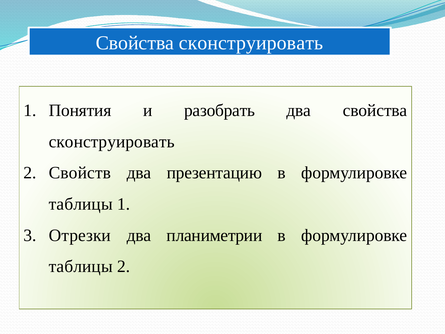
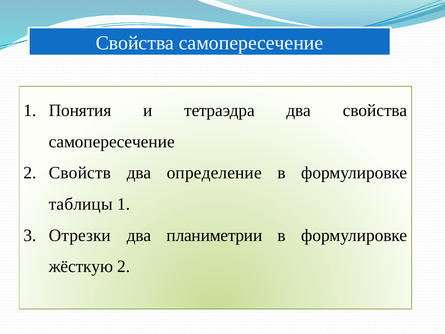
сконструировать: сконструировать -> самопересечение (251, 43)
разобрать: разобрать -> тетраэдра (220, 110)
сконструировать: сконструировать -> самопересечение (112, 142)
презентацию: презентацию -> определение (214, 173)
таблицы: таблицы -> жёсткую (81, 266)
